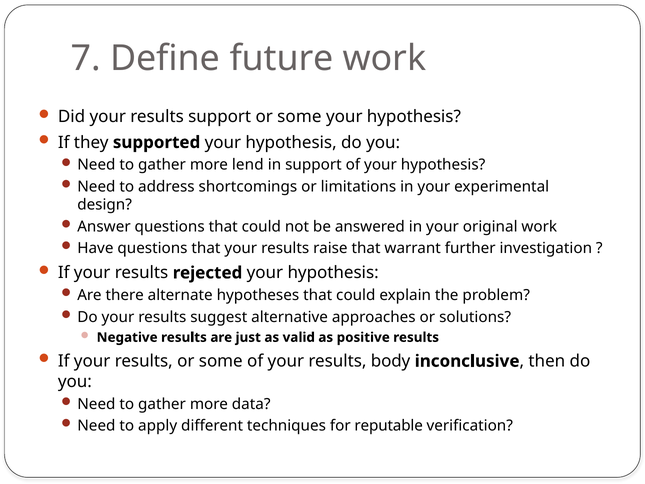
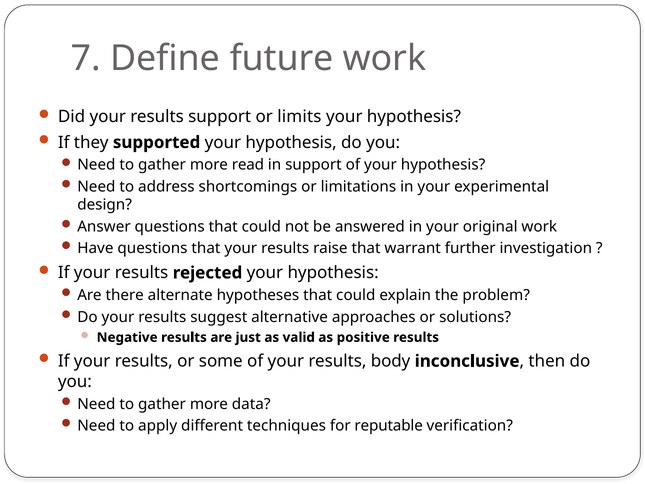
support or some: some -> limits (299, 117)
lend: lend -> read (248, 165)
